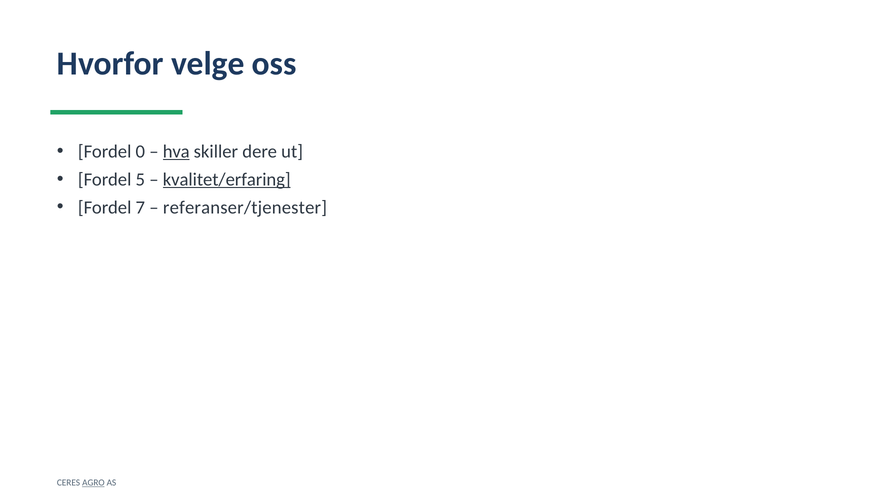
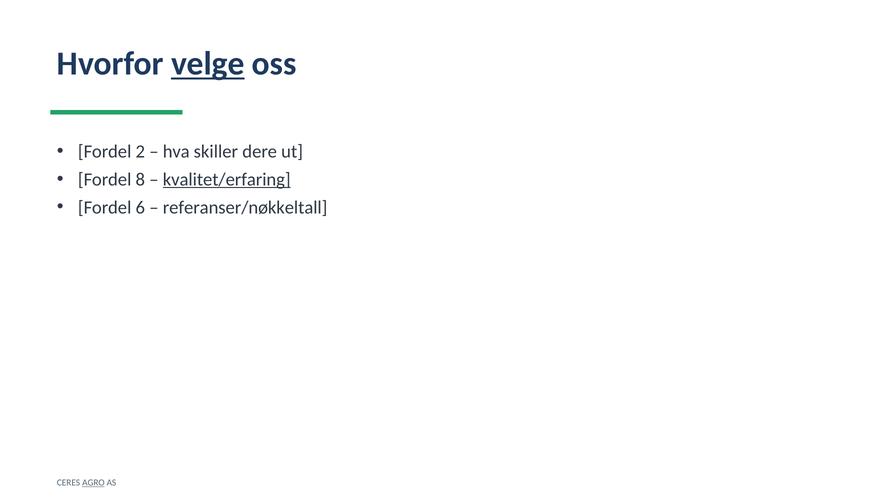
velge underline: none -> present (208, 64)
0: 0 -> 2 (140, 152)
hva underline: present -> none (176, 152)
5: 5 -> 8 (140, 180)
7: 7 -> 6 (140, 208)
referanser/tjenester: referanser/tjenester -> referanser/nøkkeltall (245, 208)
